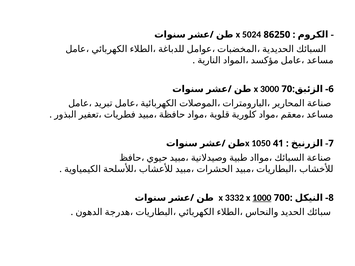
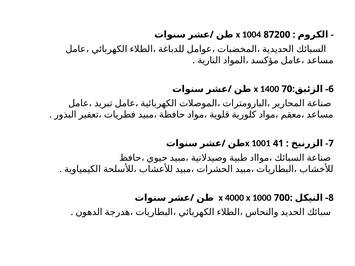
5024: 5024 -> 1004 (252, 35)
86250: 86250 -> 87200 (277, 35)
3000: 3000 -> 1400 (270, 89)
1050: 1050 -> 1001 (261, 144)
3332: 3332 -> 4000 (234, 198)
1000 underline: present -> none (262, 198)
